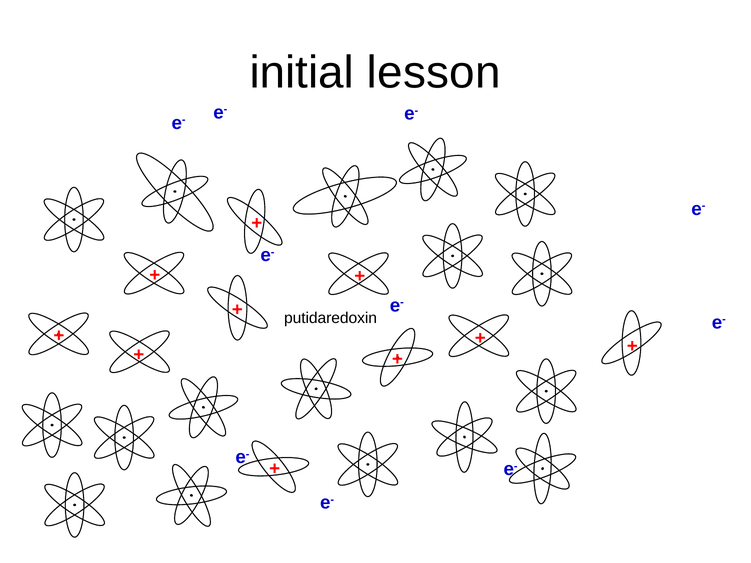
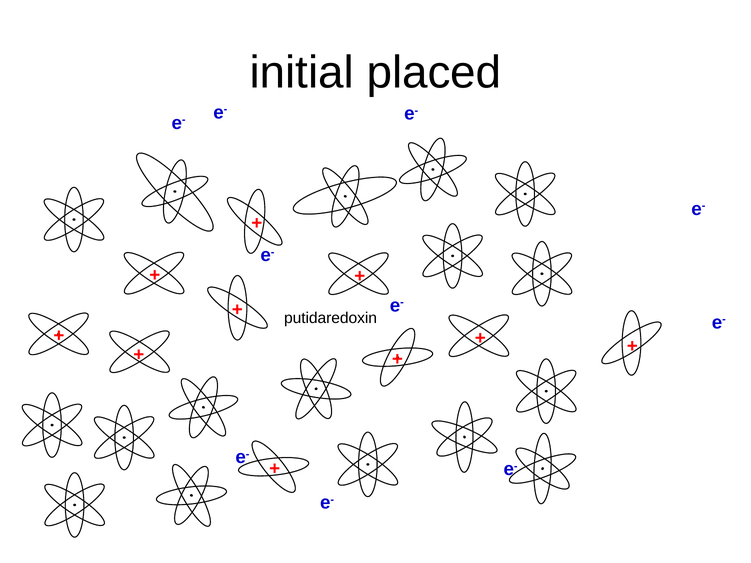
lesson: lesson -> placed (434, 73)
